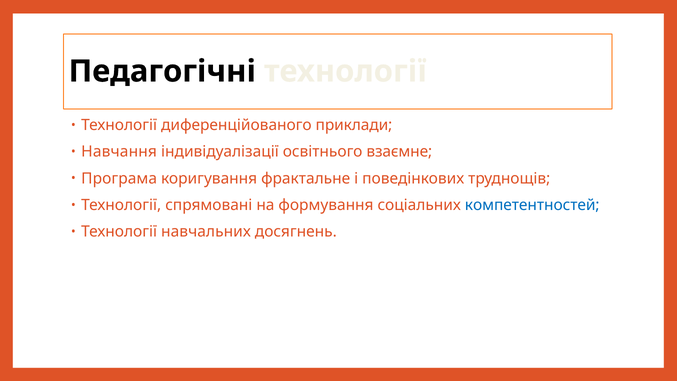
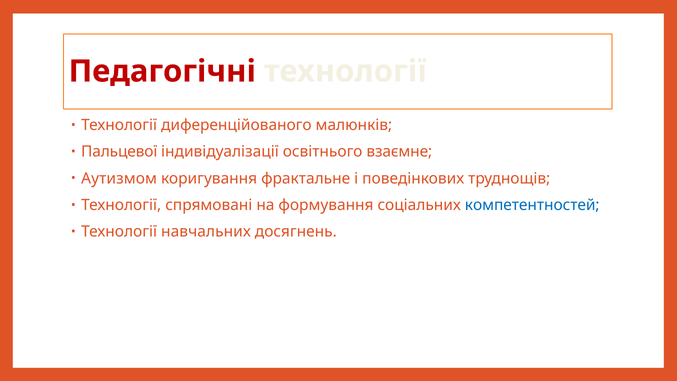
Педагогічні colour: black -> red (162, 71)
приклади: приклади -> малюнків (354, 125)
Навчання: Навчання -> Пальцевої (119, 152)
Програма: Програма -> Аутизмом (119, 178)
